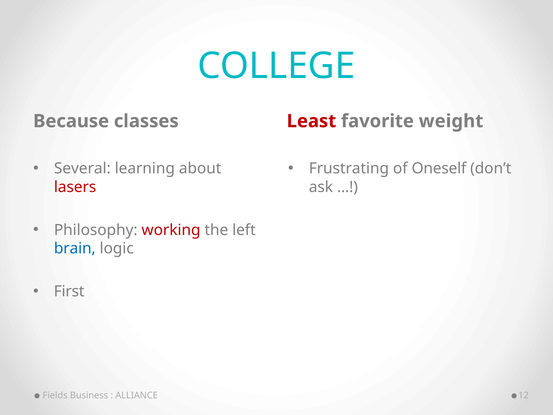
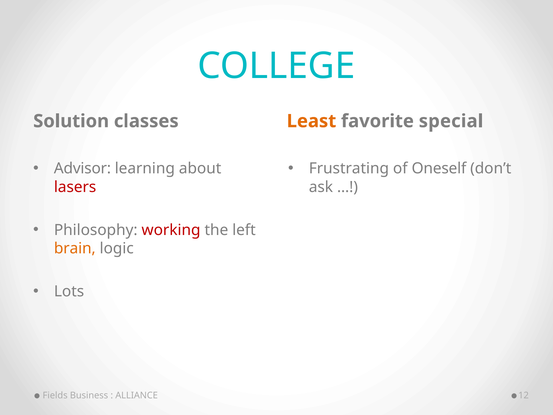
Because: Because -> Solution (71, 121)
Least colour: red -> orange (311, 121)
weight: weight -> special (451, 121)
Several: Several -> Advisor (82, 168)
brain colour: blue -> orange (75, 248)
First: First -> Lots (69, 291)
